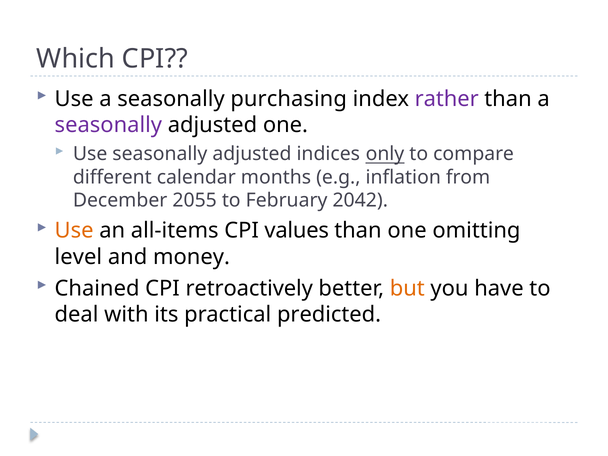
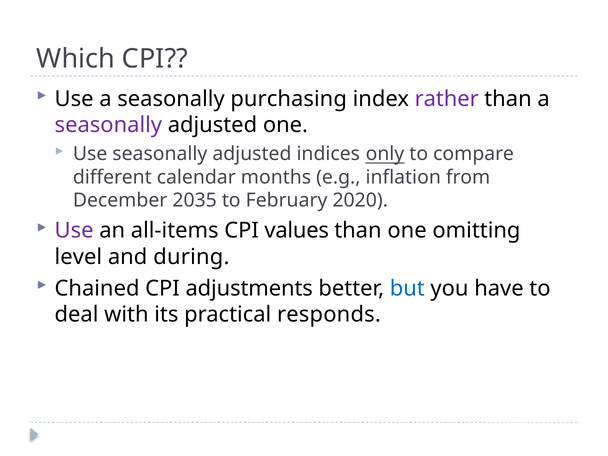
2055: 2055 -> 2035 (195, 201)
2042: 2042 -> 2020 (360, 201)
Use colour: orange -> purple (74, 231)
money: money -> during (191, 257)
retroactively: retroactively -> adjustments (249, 288)
but colour: orange -> blue (407, 288)
predicted: predicted -> responds (329, 315)
